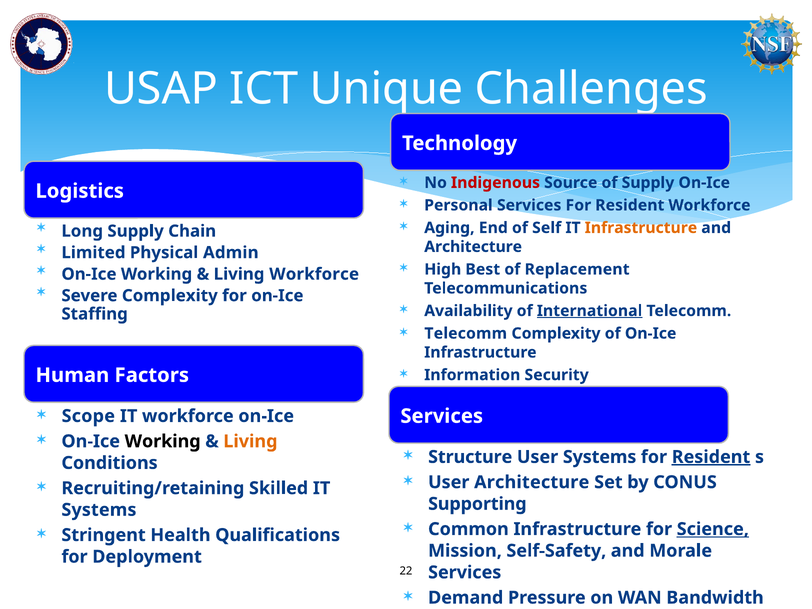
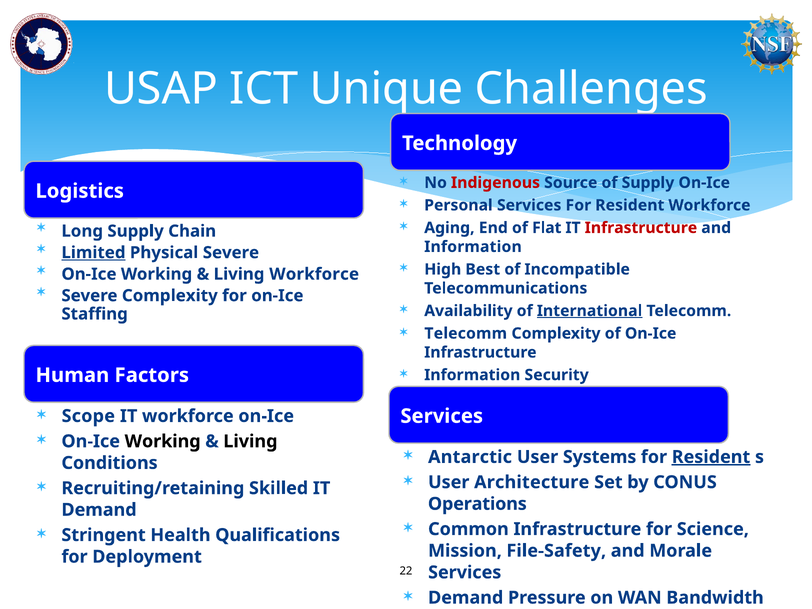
Self: Self -> Flat (547, 228)
Infrastructure colour: orange -> red (641, 228)
Limited underline: none -> present (93, 253)
Physical Admin: Admin -> Severe (231, 253)
Architecture: Architecture -> Information (473, 247)
Replacement: Replacement -> Incompatible (577, 269)
Living colour: orange -> black (250, 441)
Structure: Structure -> Antarctic (470, 457)
Supporting: Supporting -> Operations (477, 504)
Systems: Systems -> Demand (99, 510)
Science underline: present -> none (713, 529)
Self-Safety: Self-Safety -> File-Safety (556, 551)
